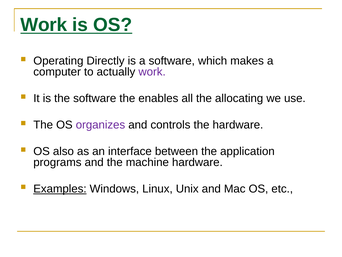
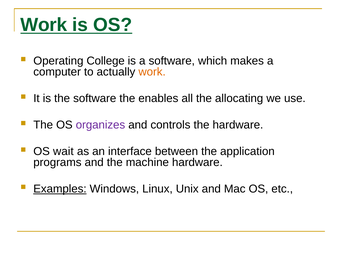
Directly: Directly -> College (106, 61)
work colour: purple -> orange (152, 72)
also: also -> wait (63, 151)
